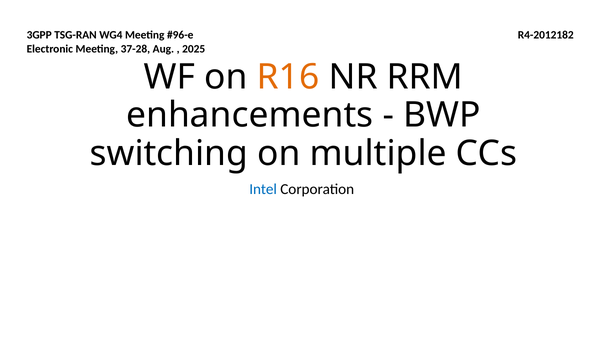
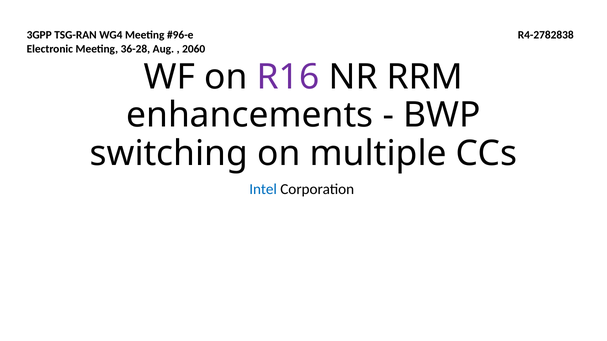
R4-2012182: R4-2012182 -> R4-2782838 (546, 35)
37-28: 37-28 -> 36-28 (135, 49)
2025: 2025 -> 2060 (194, 49)
R16 colour: orange -> purple (288, 77)
